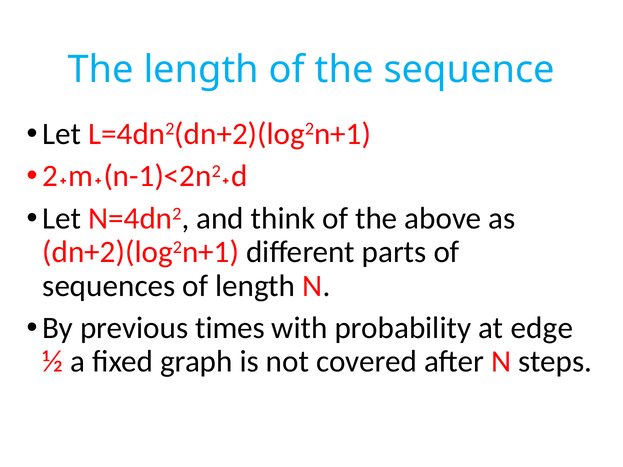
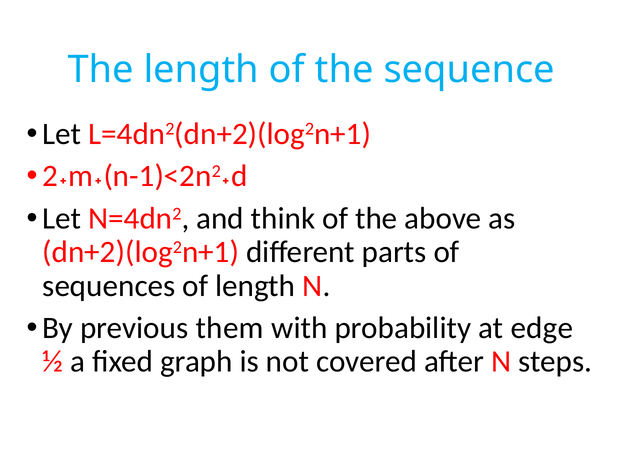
times: times -> them (230, 328)
